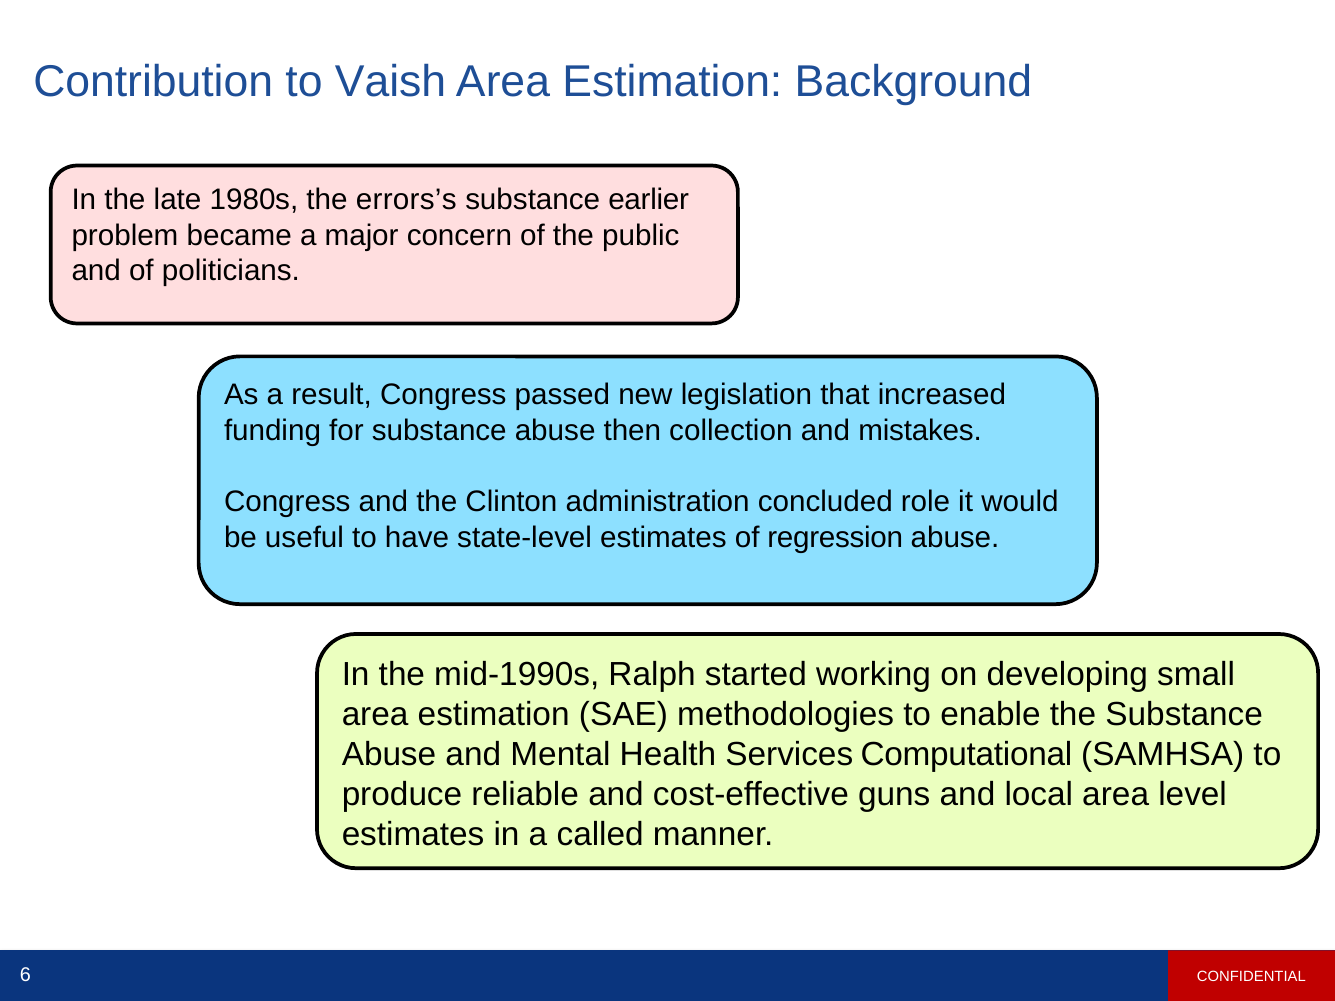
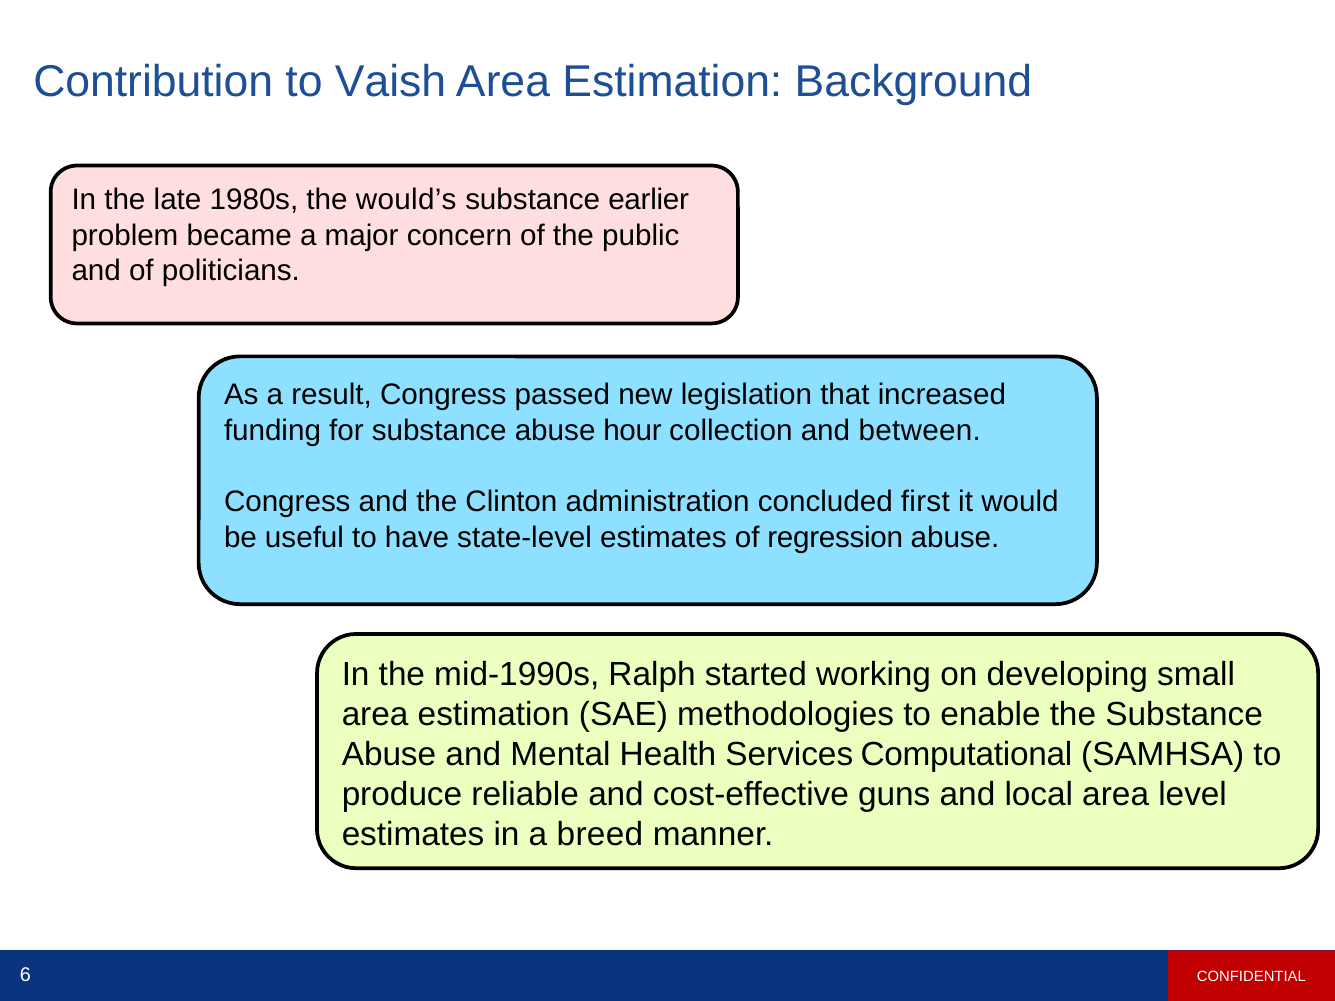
errors’s: errors’s -> would’s (406, 200)
then: then -> hour (633, 431)
mistakes: mistakes -> between (920, 431)
role: role -> first (925, 502)
called: called -> breed (600, 835)
